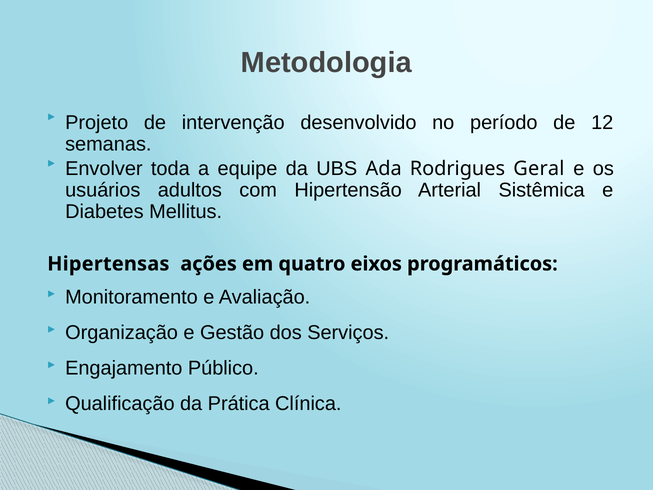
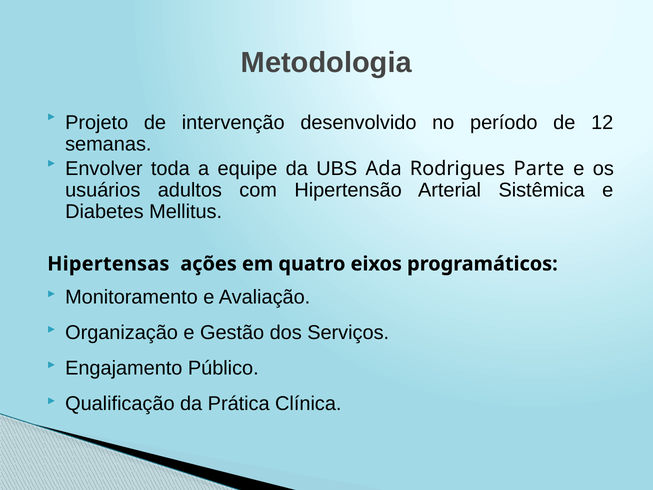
Geral: Geral -> Parte (539, 169)
